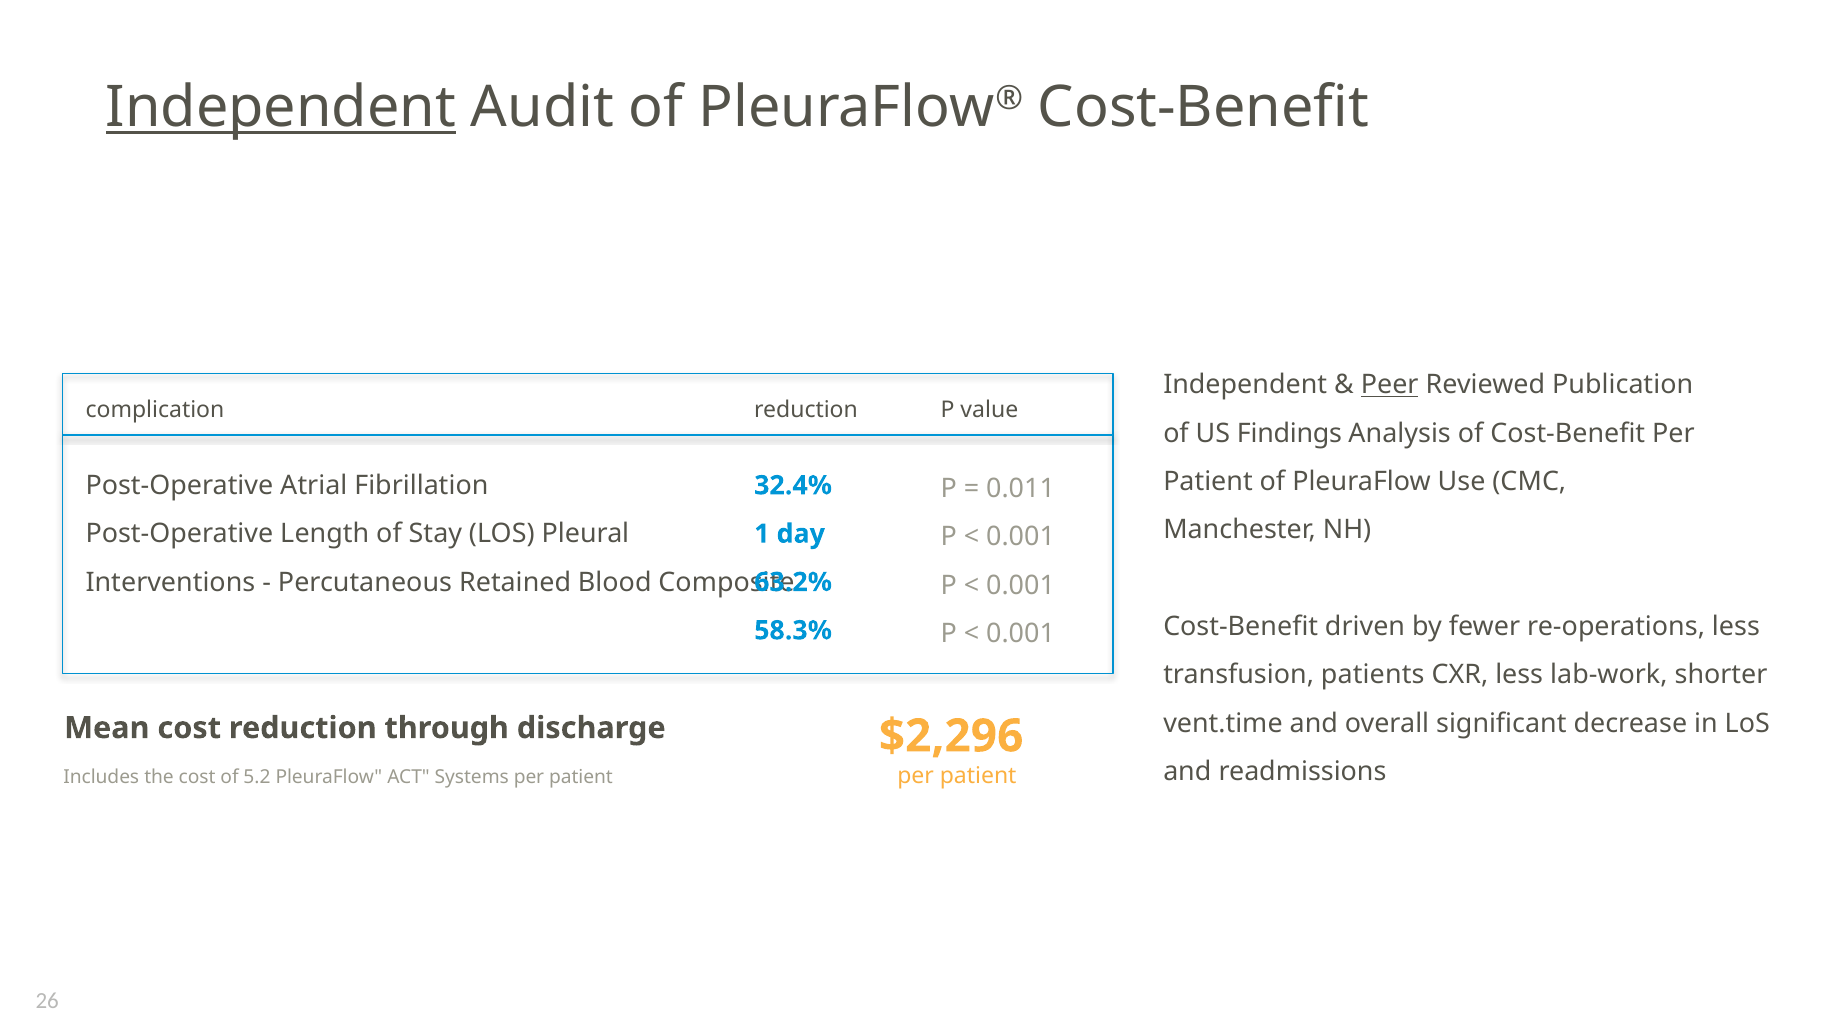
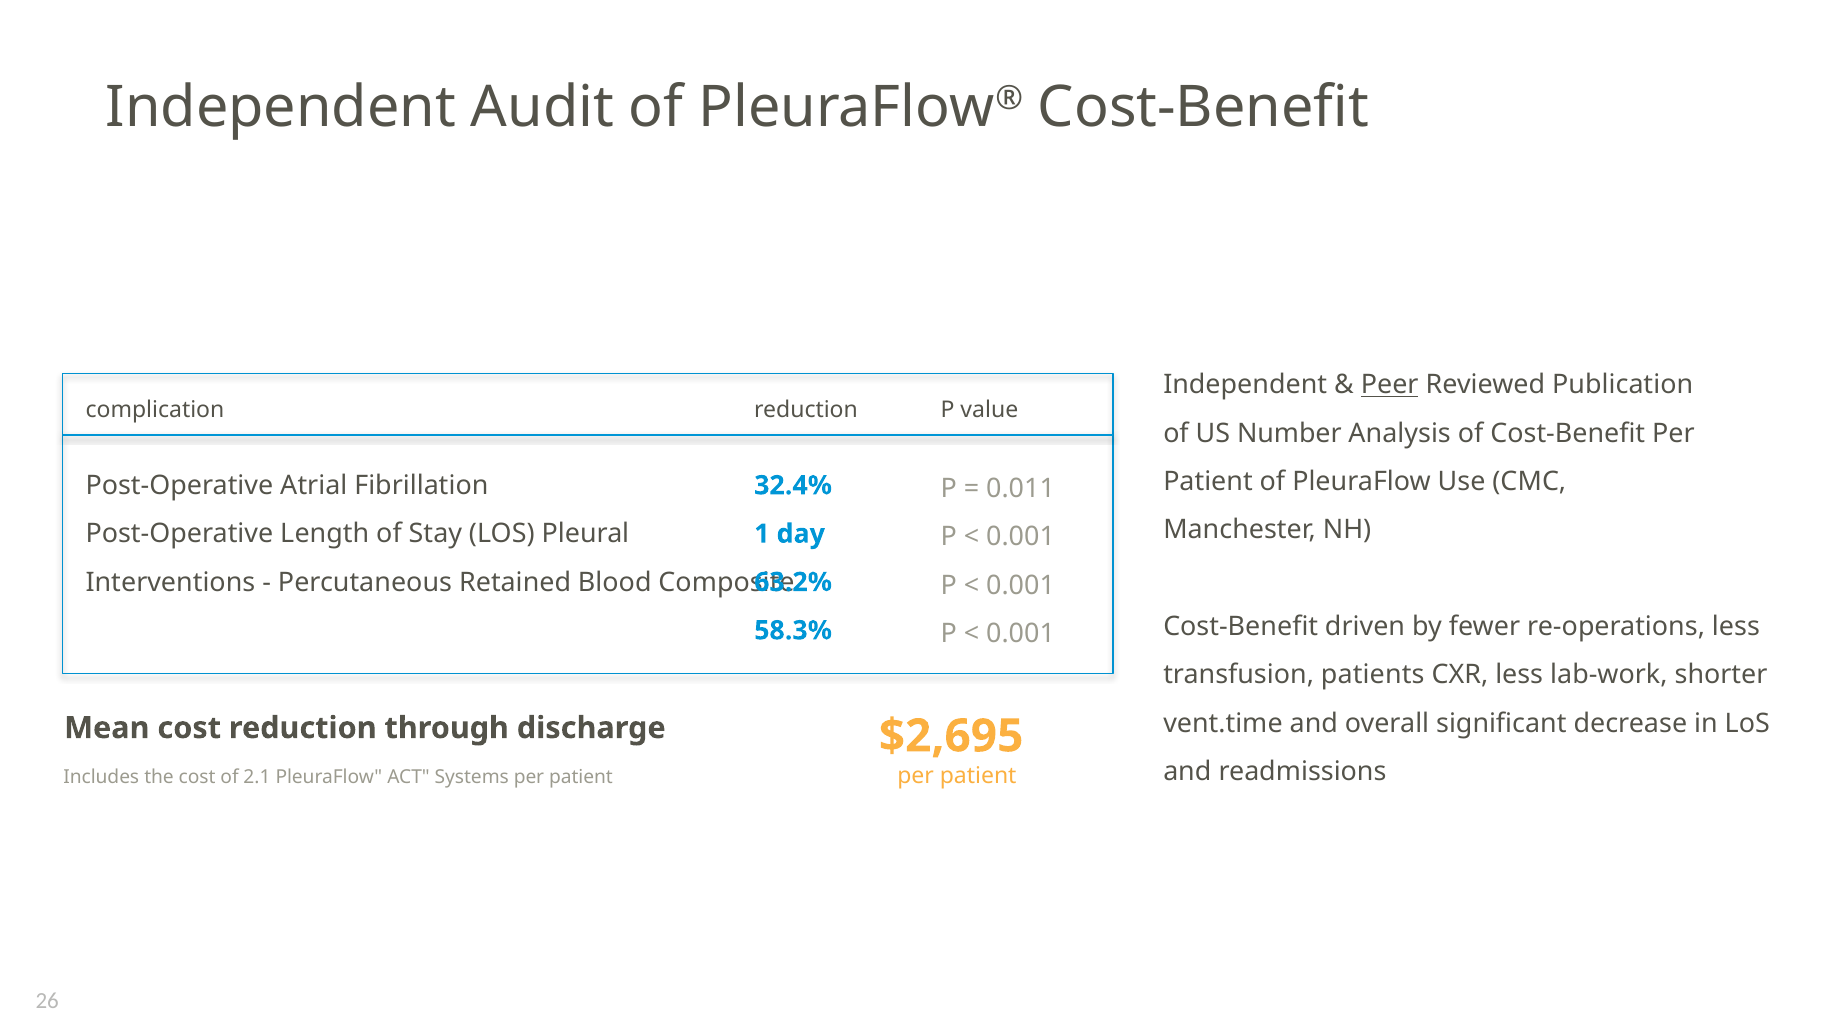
Independent underline: present -> none (281, 108)
Findings: Findings -> Number (1289, 433)
$2,296: $2,296 -> $2,695 (951, 736)
5.2: 5.2 -> 2.1 (257, 778)
